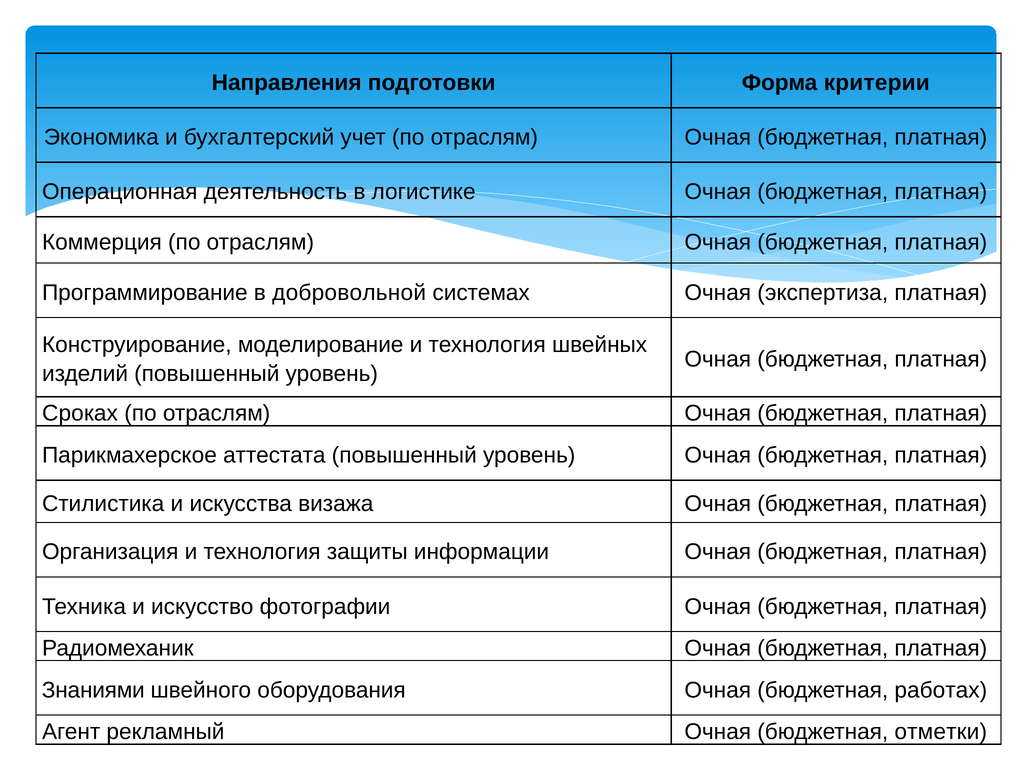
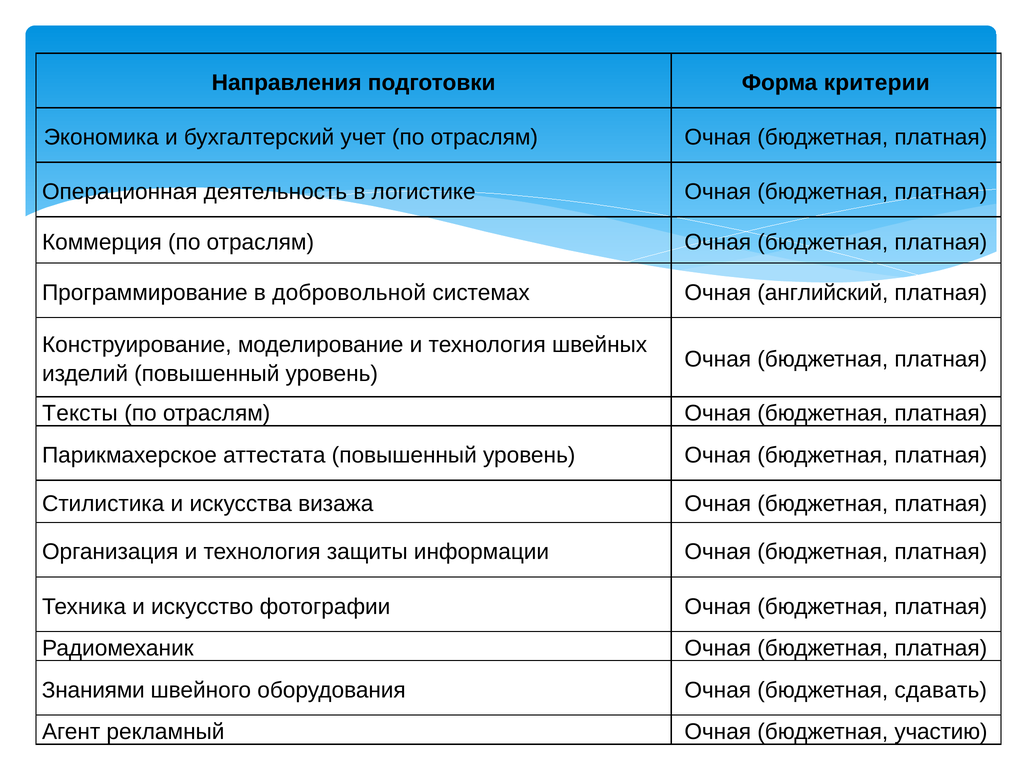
экспертиза: экспертиза -> английский (823, 292)
Сроках: Сроках -> Тексты (80, 413)
работах: работах -> сдавать (941, 690)
отметки: отметки -> участию (941, 732)
